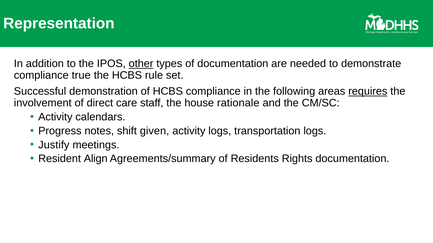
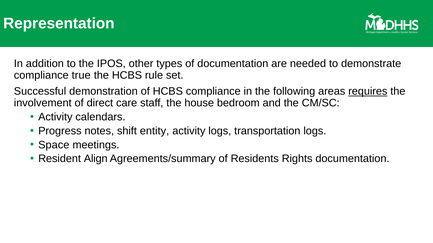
other underline: present -> none (141, 64)
rationale: rationale -> bedroom (238, 103)
given: given -> entity (155, 131)
Justify: Justify -> Space (54, 145)
